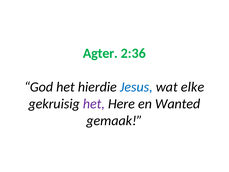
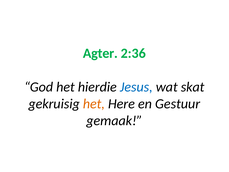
elke: elke -> skat (193, 87)
het colour: purple -> orange (94, 104)
Wanted: Wanted -> Gestuur (178, 104)
